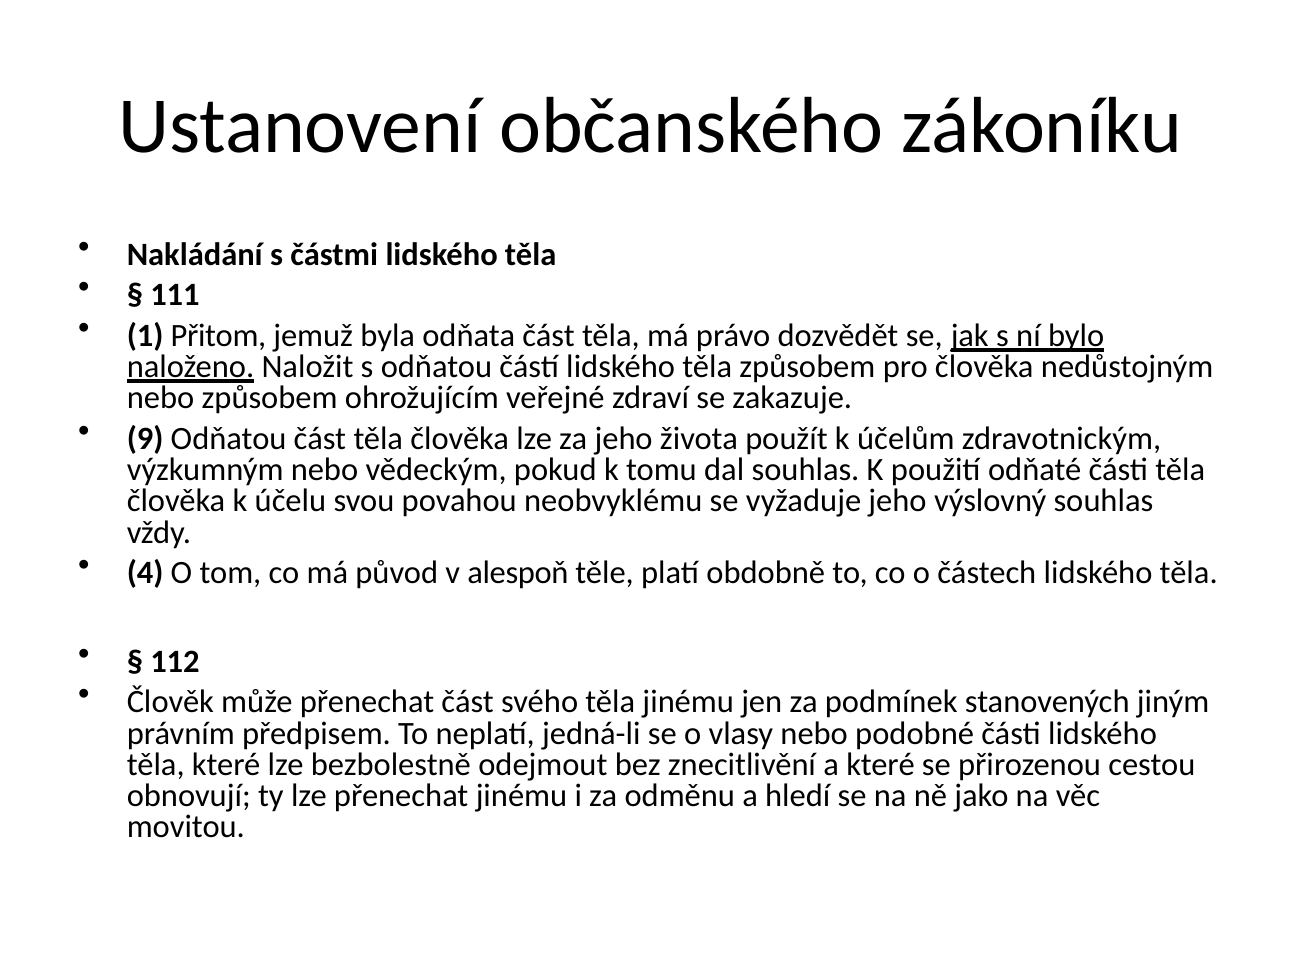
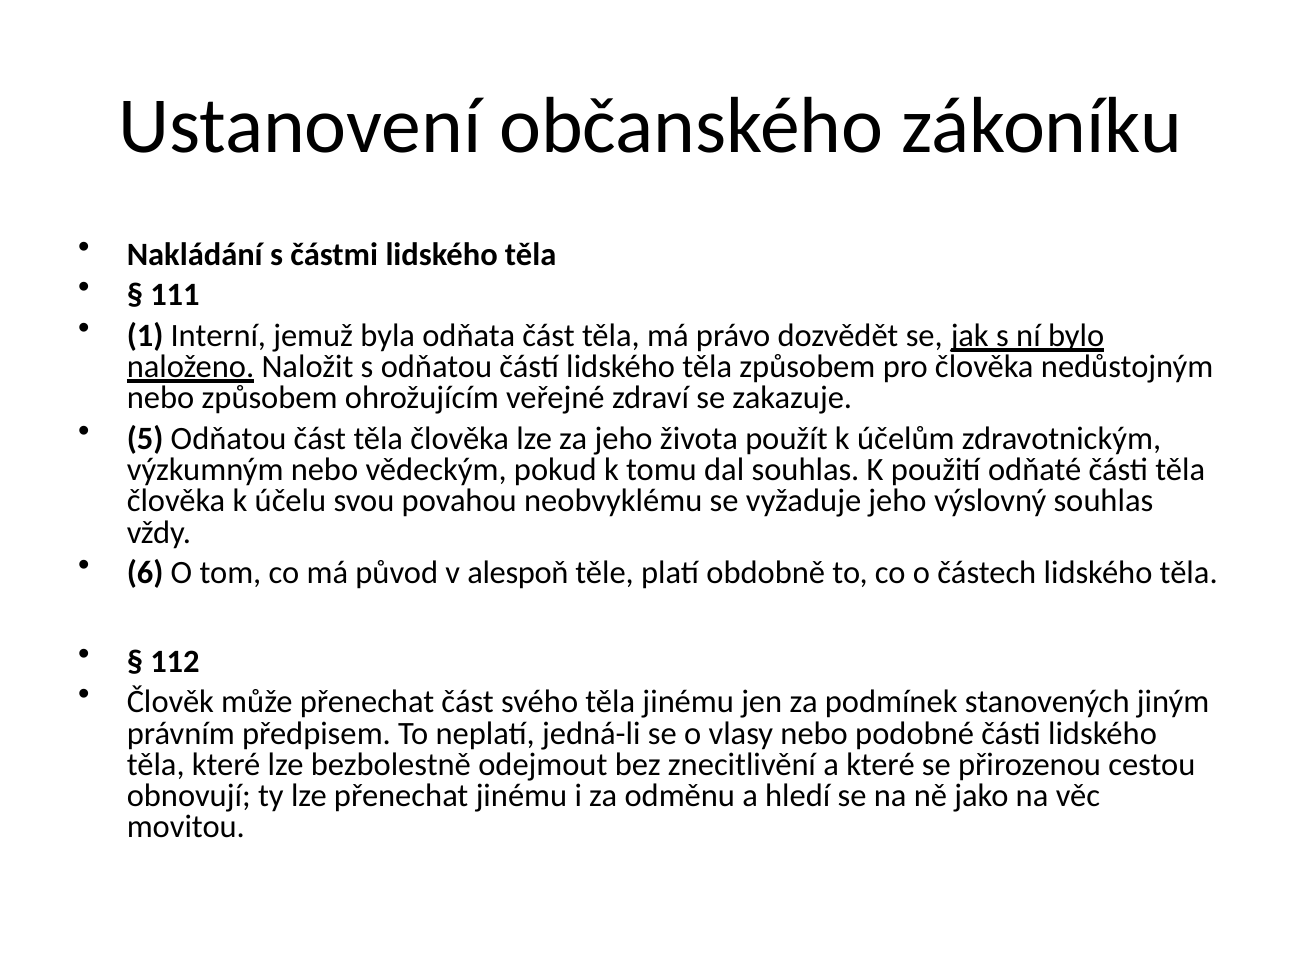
Přitom: Přitom -> Interní (218, 336)
9: 9 -> 5 (145, 439)
4: 4 -> 6 (145, 573)
